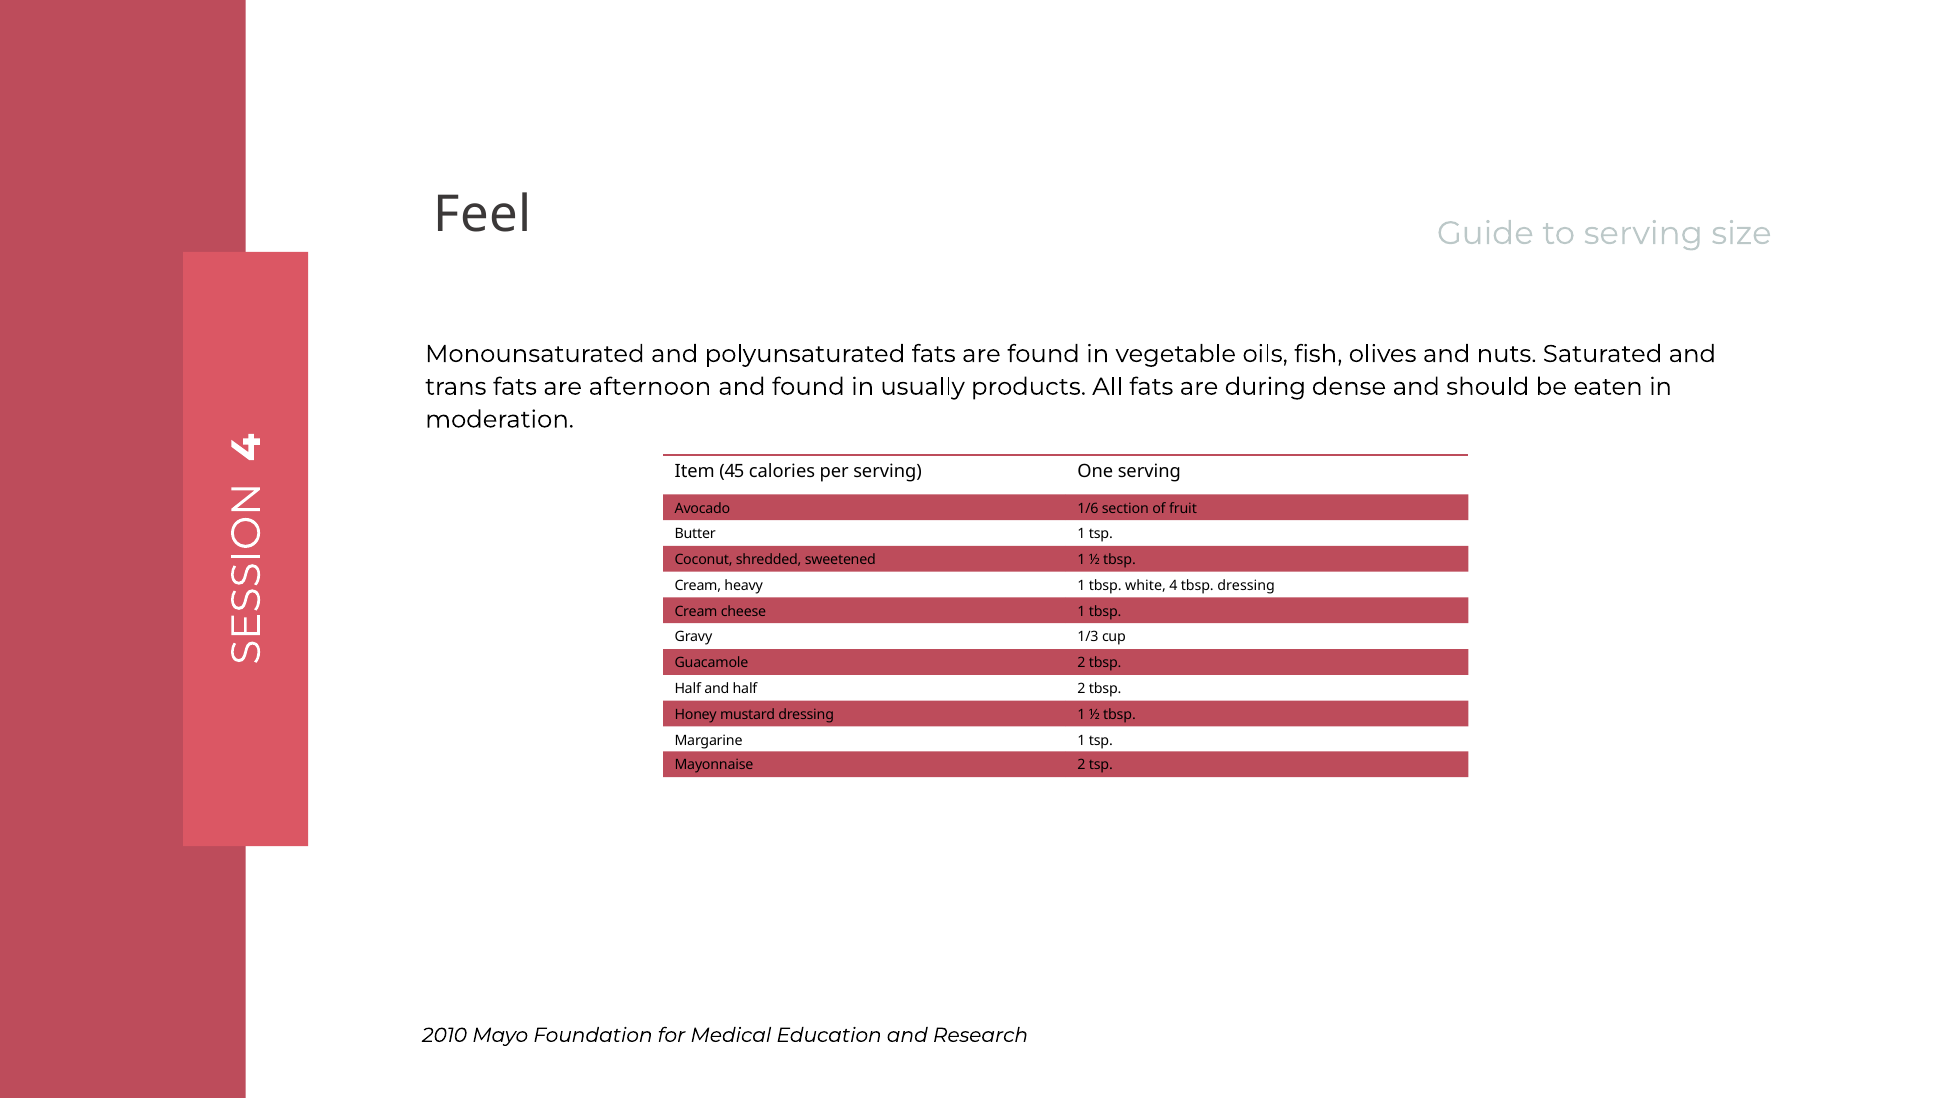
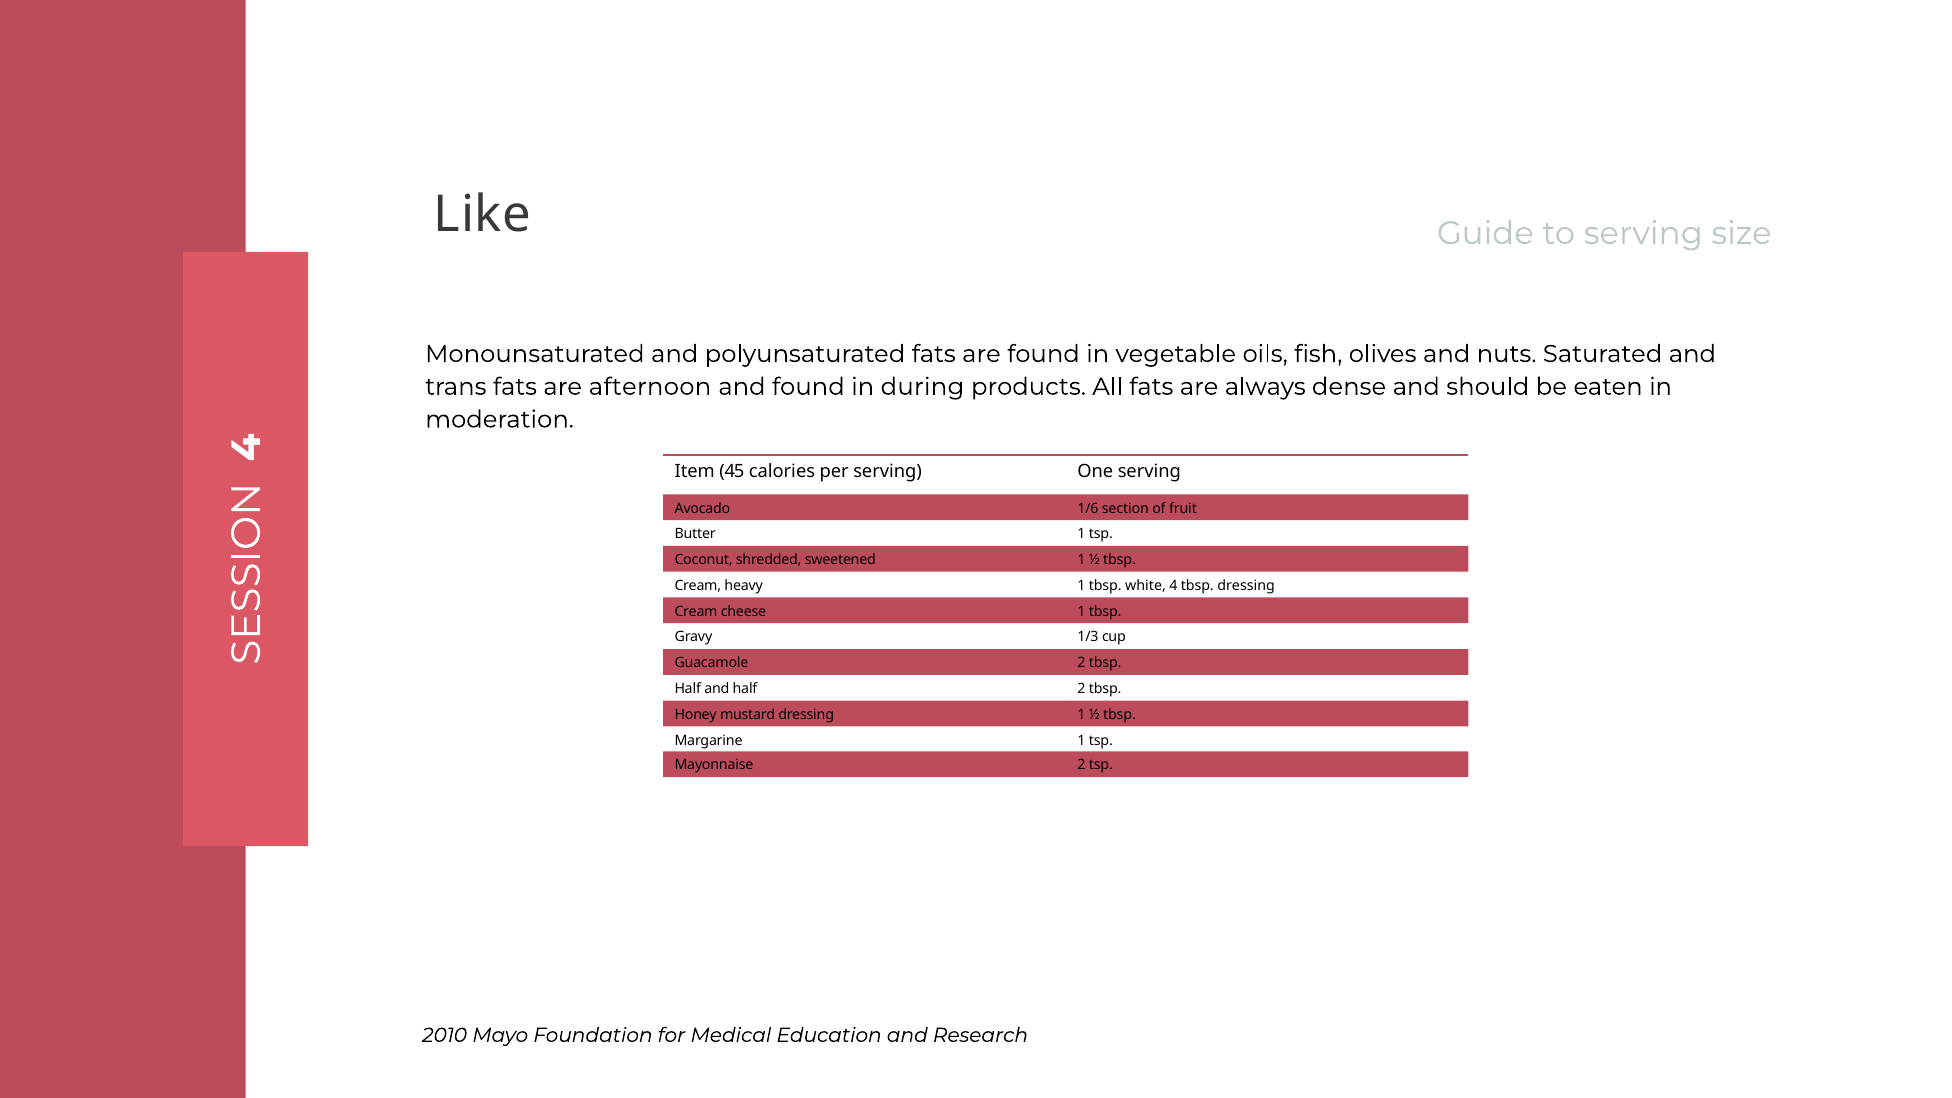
Feel: Feel -> Like (482, 215)
usually: usually -> during (922, 387)
during: during -> always (1265, 387)
